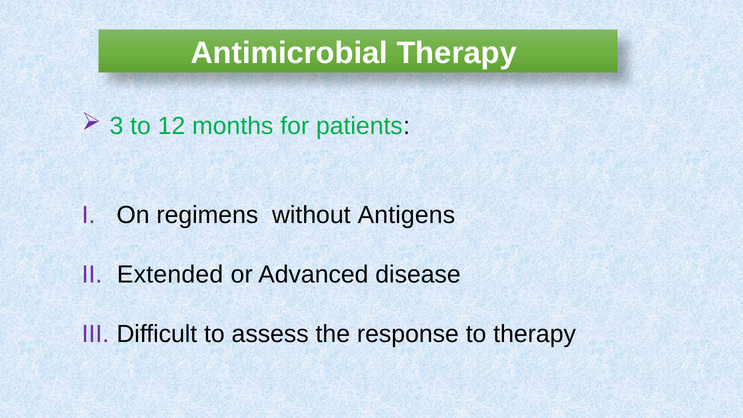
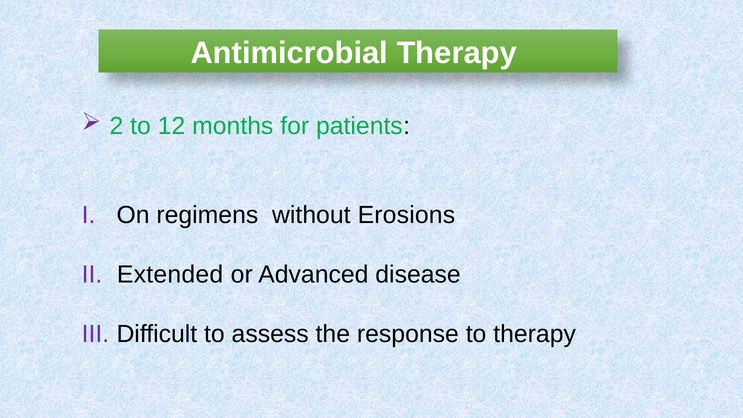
3: 3 -> 2 (116, 126)
Antigens: Antigens -> Erosions (406, 215)
